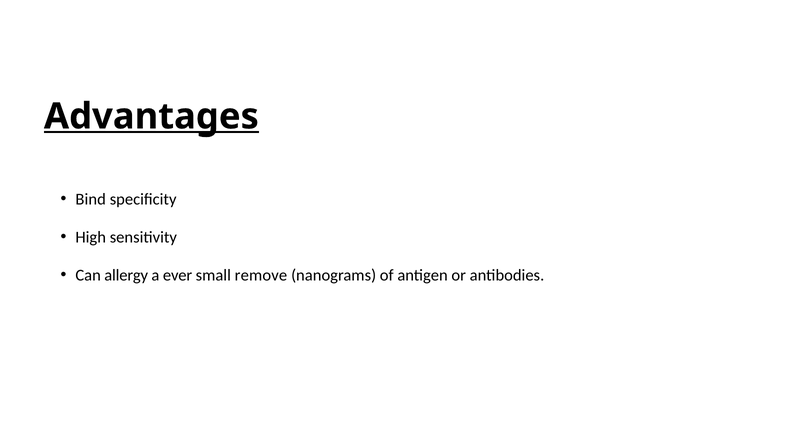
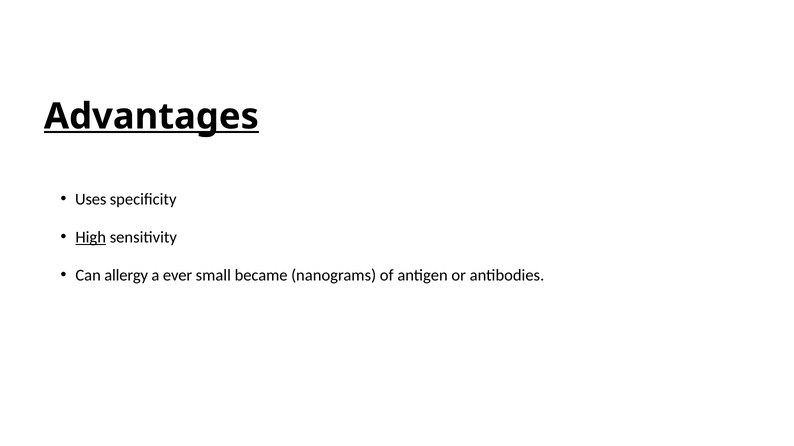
Bind: Bind -> Uses (91, 199)
High underline: none -> present (91, 238)
remove: remove -> became (261, 276)
